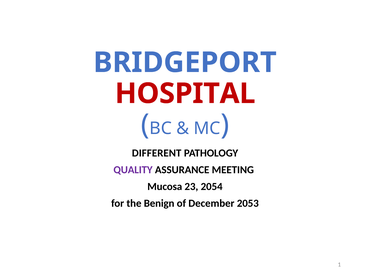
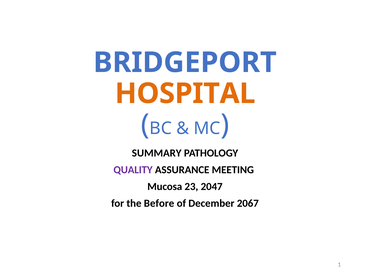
HOSPITAL colour: red -> orange (185, 94)
DIFFERENT: DIFFERENT -> SUMMARY (157, 153)
2054: 2054 -> 2047 (212, 187)
Benign: Benign -> Before (159, 204)
2053: 2053 -> 2067 (248, 204)
